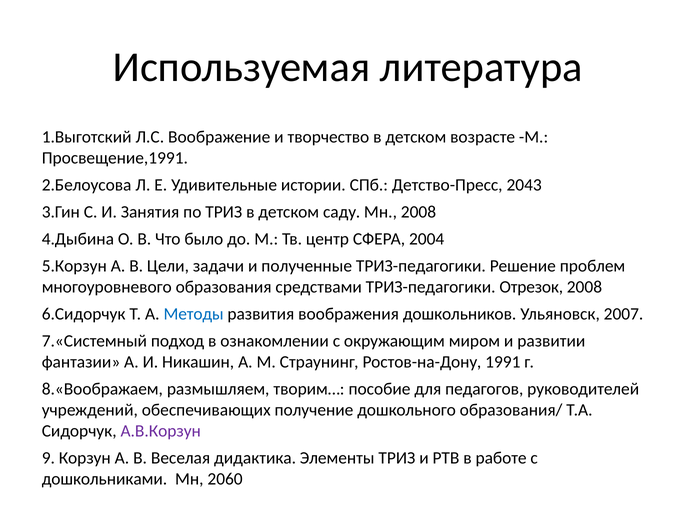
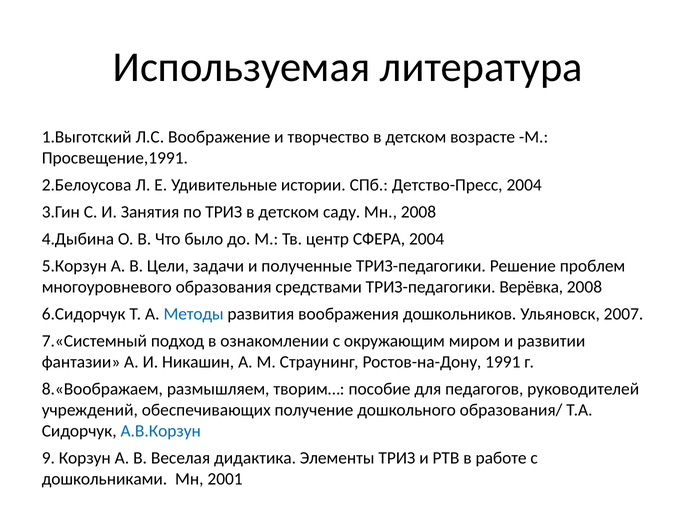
Детство-Пресс 2043: 2043 -> 2004 (524, 185)
Отрезок: Отрезок -> Верёвка (531, 287)
А.В.Корзун colour: purple -> blue (161, 431)
2060: 2060 -> 2001 (225, 479)
